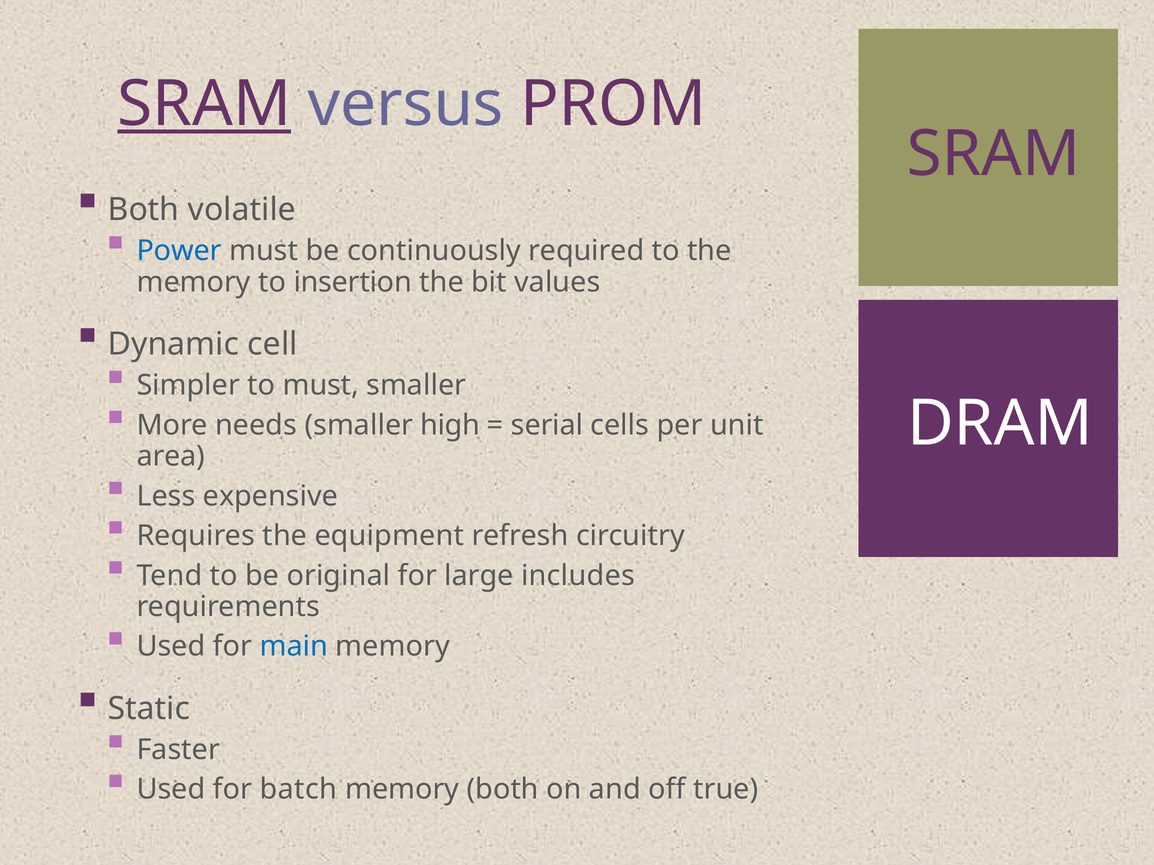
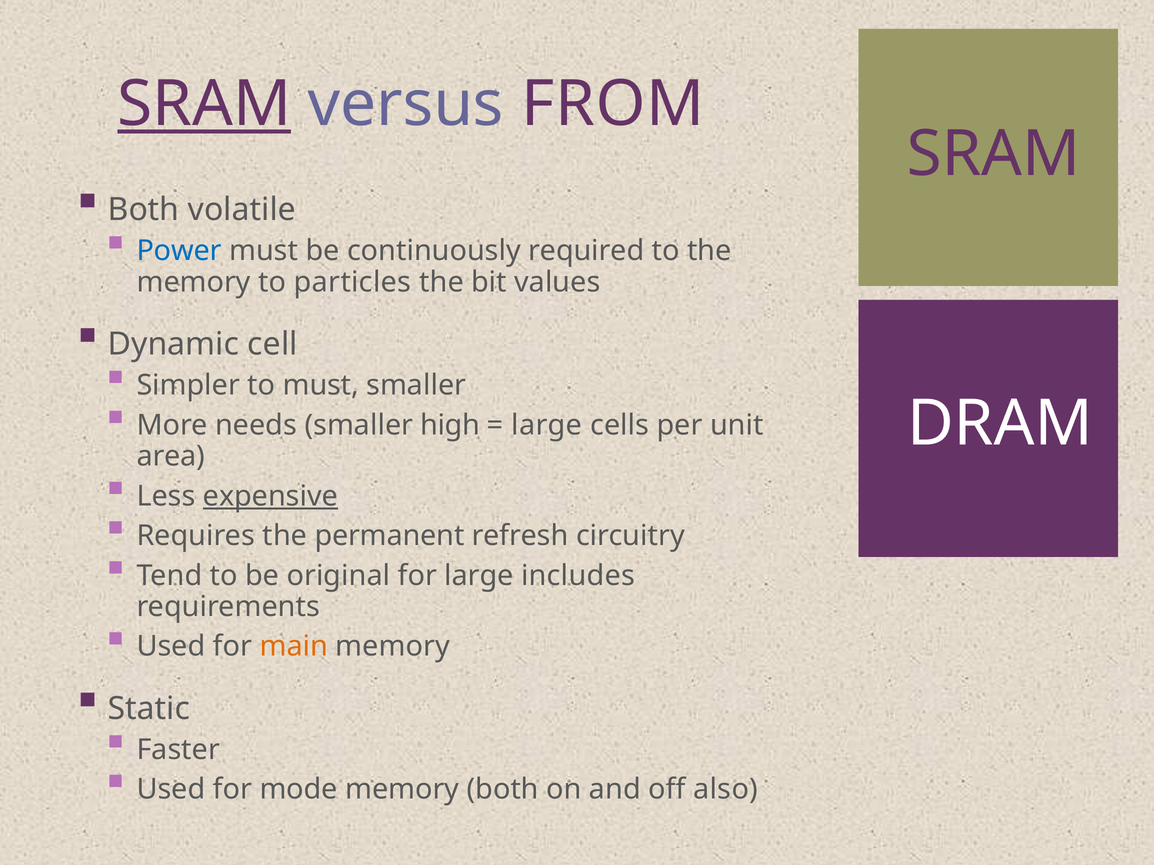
PROM: PROM -> FROM (613, 104)
insertion: insertion -> particles (353, 282)
serial: serial -> large (547, 425)
expensive underline: none -> present (270, 496)
equipment: equipment -> permanent (389, 536)
main colour: blue -> orange (294, 647)
batch: batch -> mode (299, 790)
true: true -> also (726, 790)
